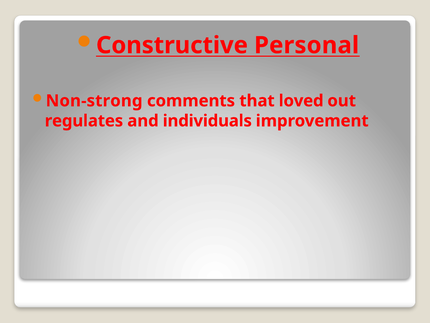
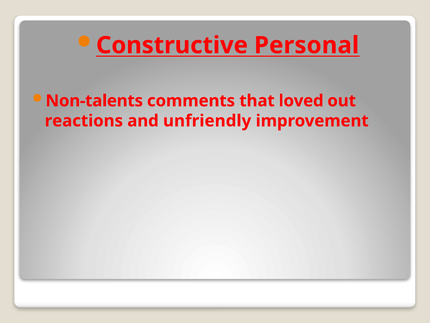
Non-strong: Non-strong -> Non-talents (94, 101)
regulates: regulates -> reactions (84, 121)
individuals: individuals -> unfriendly (207, 121)
